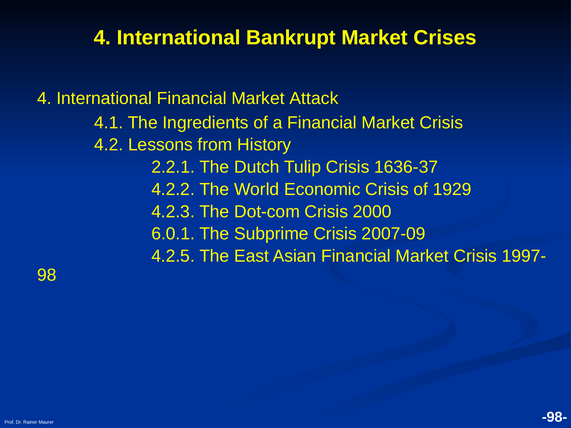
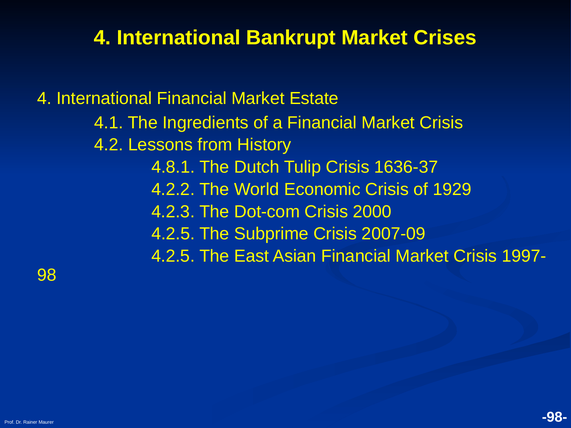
Attack: Attack -> Estate (314, 98)
2.2.1: 2.2.1 -> 4.8.1 (173, 167)
6.0.1: 6.0.1 -> 4.2.5 (173, 234)
